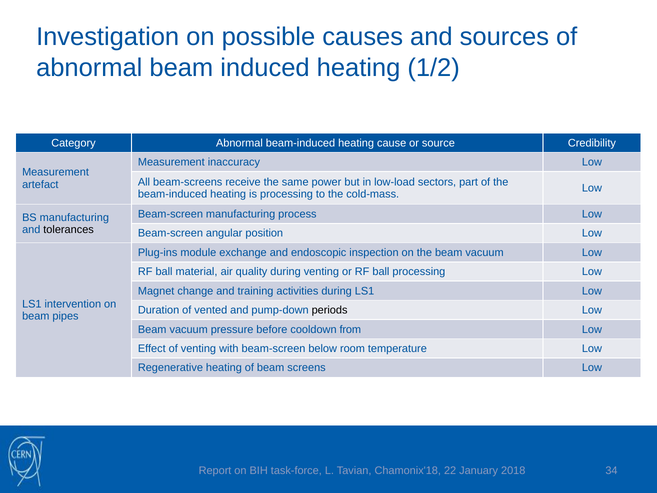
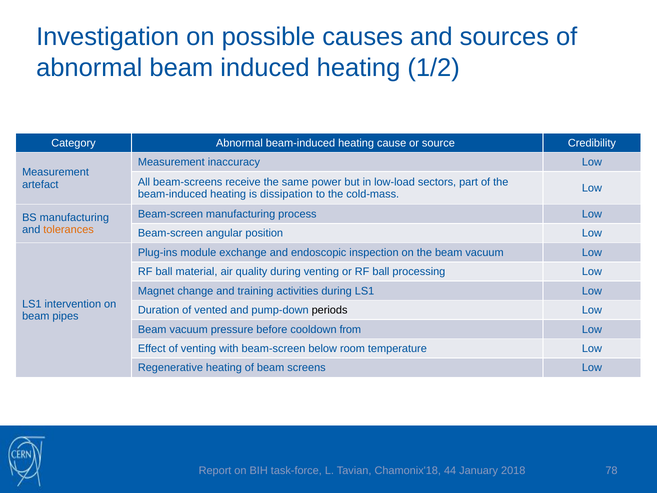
is processing: processing -> dissipation (286, 194)
tolerances colour: black -> orange (69, 230)
22: 22 -> 44 (450, 471)
34: 34 -> 78 (611, 471)
